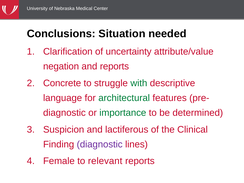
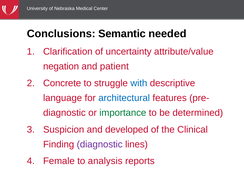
Situation: Situation -> Semantic (122, 34)
and reports: reports -> patient (114, 66)
with colour: green -> blue (139, 83)
architectural colour: green -> blue (124, 98)
lactiferous: lactiferous -> developed (127, 129)
relevant: relevant -> analysis (105, 161)
